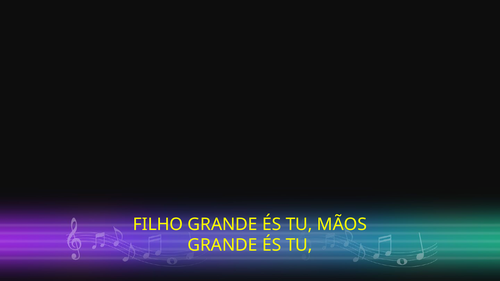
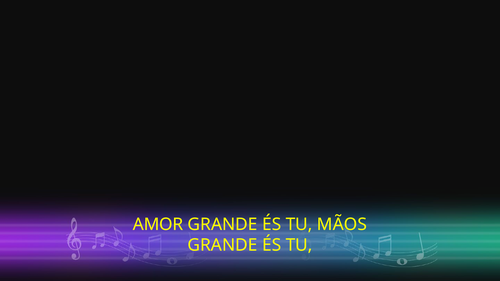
FILHO: FILHO -> AMOR (158, 225)
